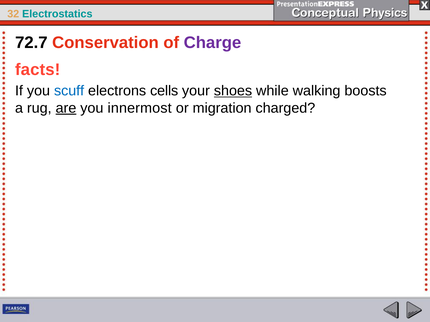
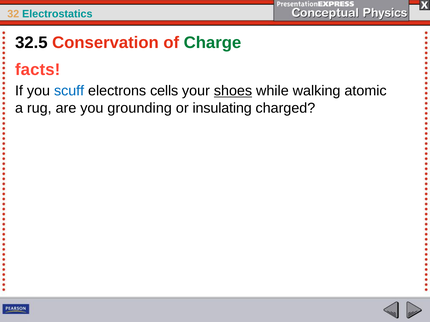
72.7: 72.7 -> 32.5 (31, 43)
Charge colour: purple -> green (212, 43)
boosts: boosts -> atomic (366, 91)
are underline: present -> none (66, 108)
innermost: innermost -> grounding (140, 108)
migration: migration -> insulating (222, 108)
